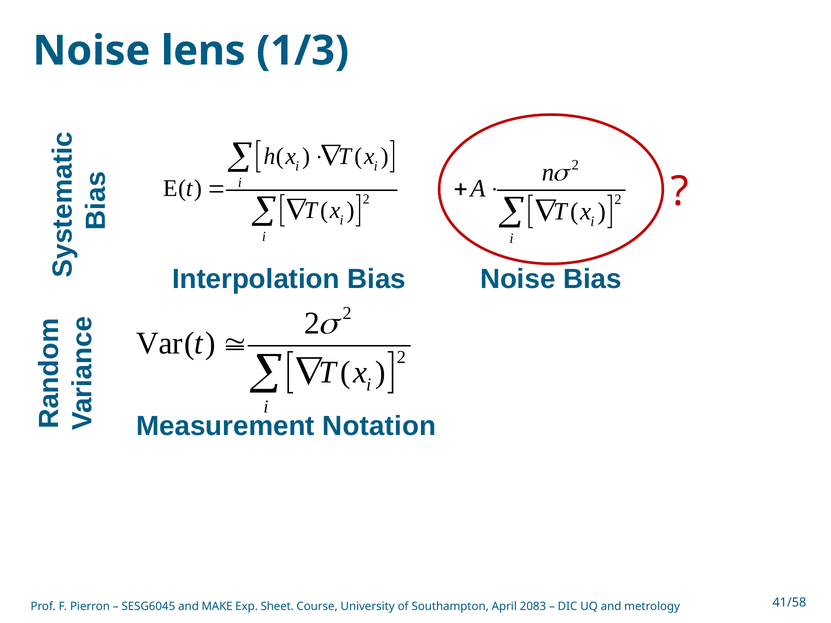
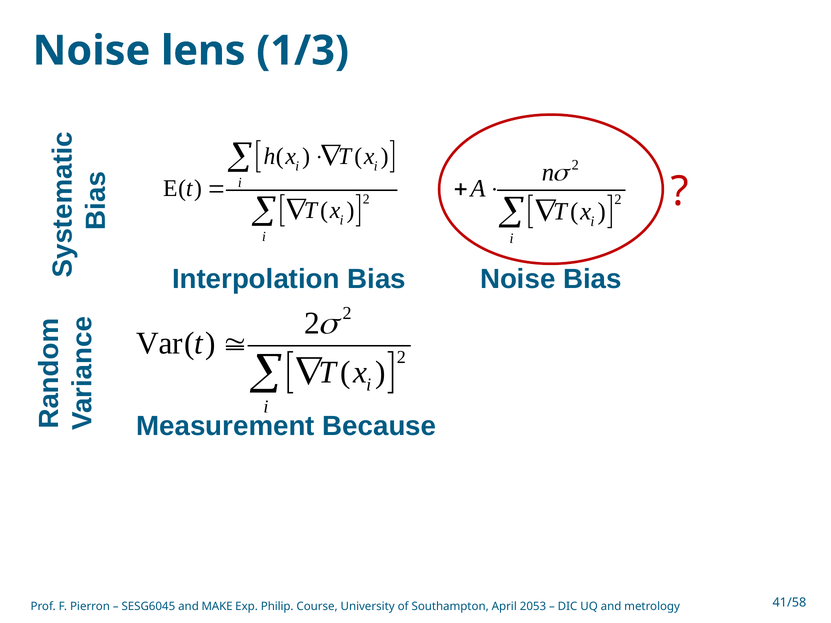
Notation: Notation -> Because (379, 426)
Sheet: Sheet -> Philip (277, 606)
2083: 2083 -> 2053 (533, 606)
